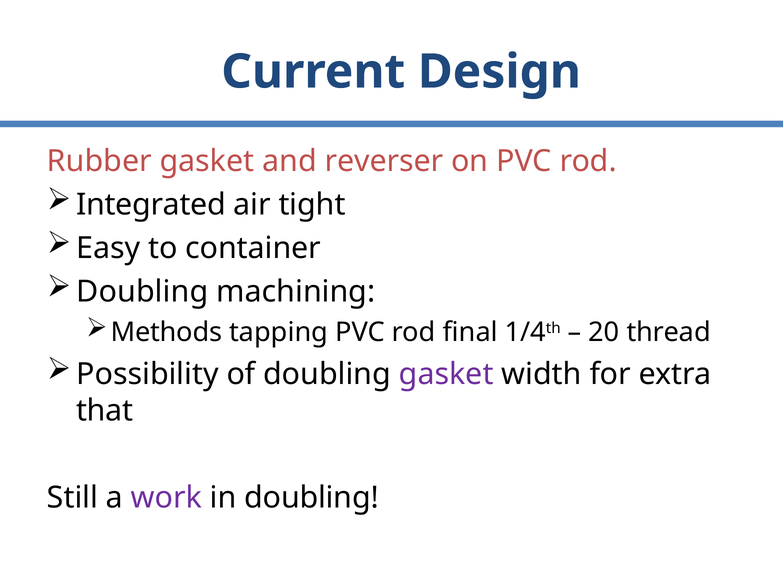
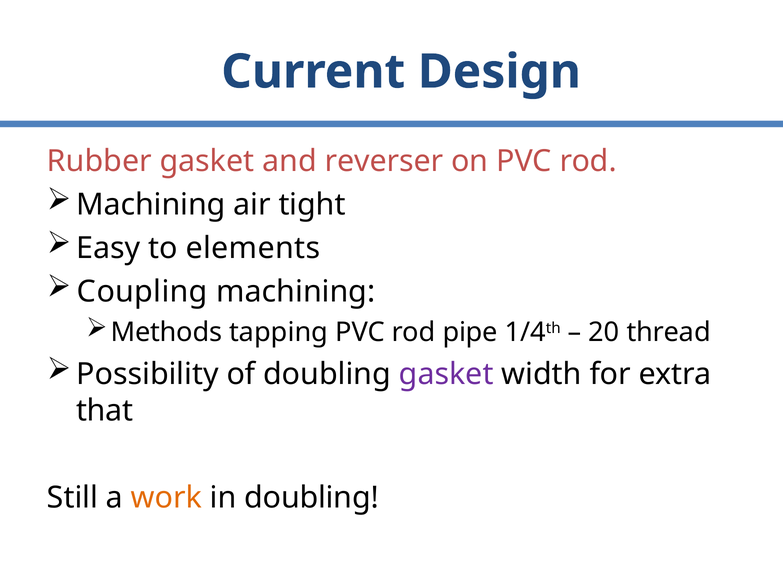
Integrated: Integrated -> Machining (151, 205)
container: container -> elements (253, 248)
Doubling: Doubling -> Coupling (142, 292)
final: final -> pipe (470, 332)
work colour: purple -> orange (166, 498)
